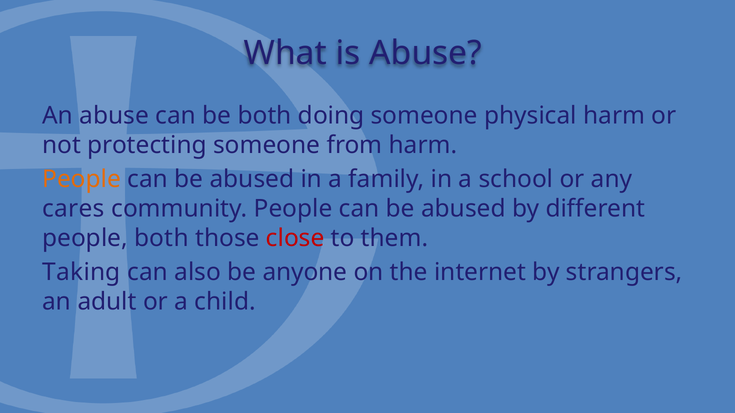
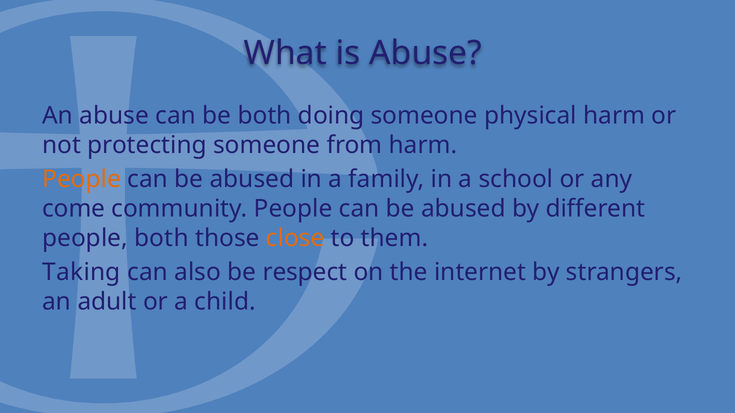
cares: cares -> come (74, 209)
close colour: red -> orange (295, 238)
anyone: anyone -> respect (305, 273)
